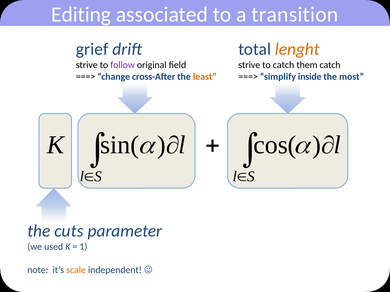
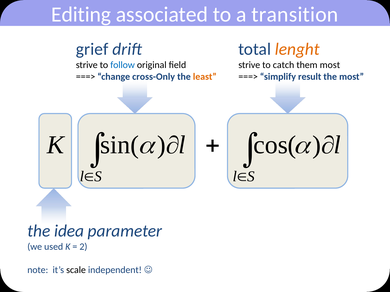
follow colour: purple -> blue (123, 65)
them catch: catch -> most (330, 65)
cross-After: cross-After -> cross-Only (154, 77)
inside: inside -> result (310, 77)
cuts: cuts -> idea (69, 231)
1: 1 -> 2 (83, 247)
scale colour: orange -> black (76, 270)
